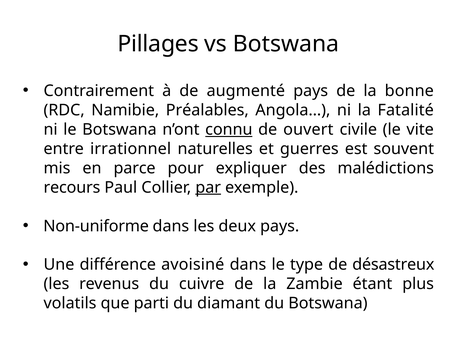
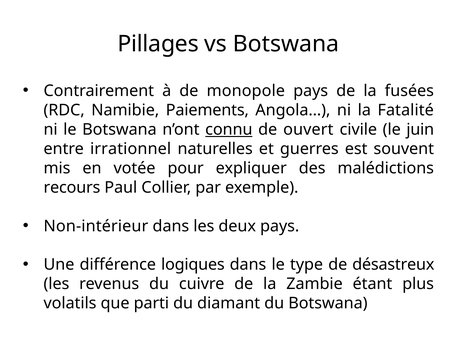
augmenté: augmenté -> monopole (246, 91)
bonne: bonne -> fusées (409, 91)
Préalables: Préalables -> Paiements (207, 110)
vite: vite -> juin (420, 130)
parce: parce -> votée (135, 168)
par underline: present -> none (208, 188)
Non-uniforme: Non-uniforme -> Non-intérieur (96, 226)
avoisiné: avoisiné -> logiques (193, 265)
